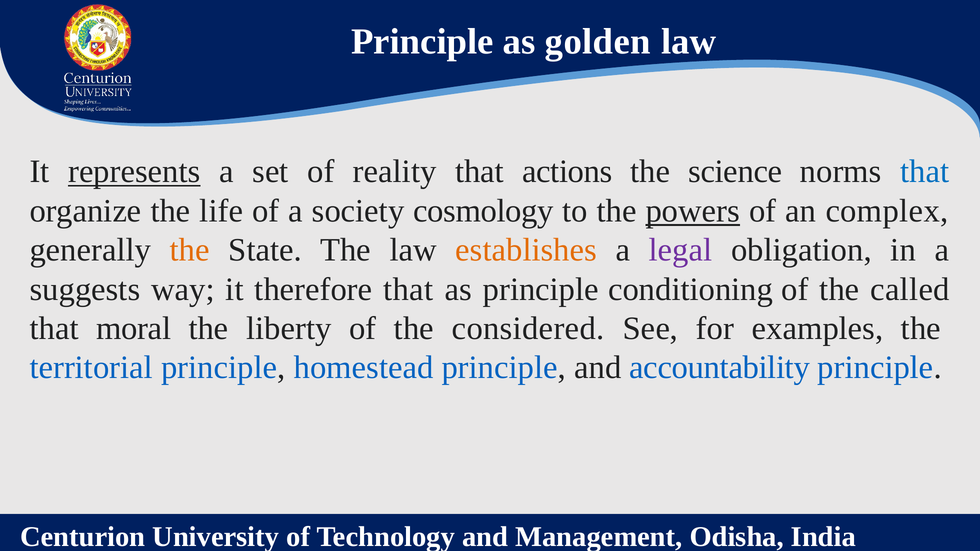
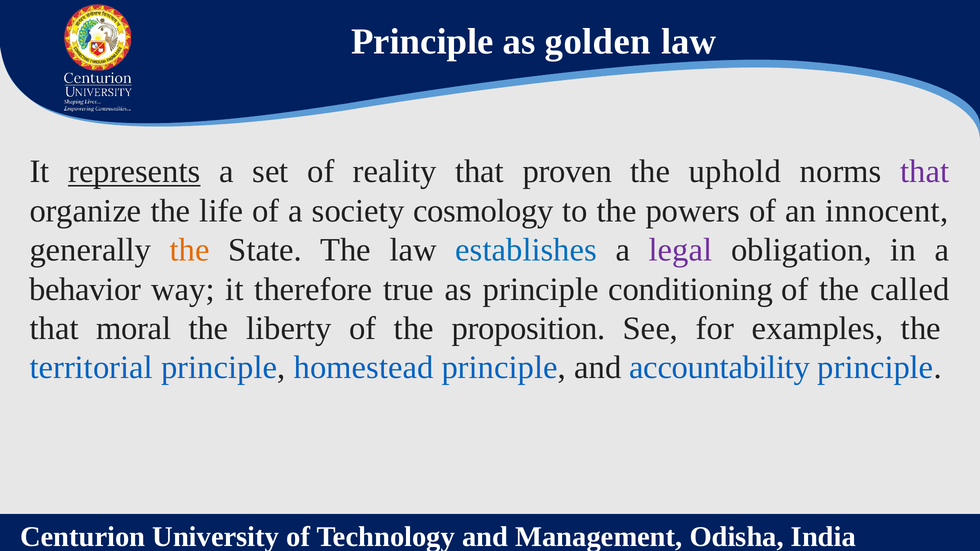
actions: actions -> proven (567, 172)
science: science -> uphold (735, 172)
that colour: blue -> purple (925, 172)
powers underline: present -> none (693, 211)
complex: complex -> innocent (887, 211)
establishes colour: orange -> blue (526, 250)
suggests: suggests -> behavior (85, 289)
therefore that: that -> true (409, 289)
considered: considered -> proposition (528, 329)
